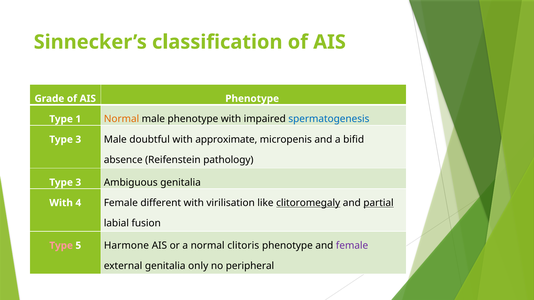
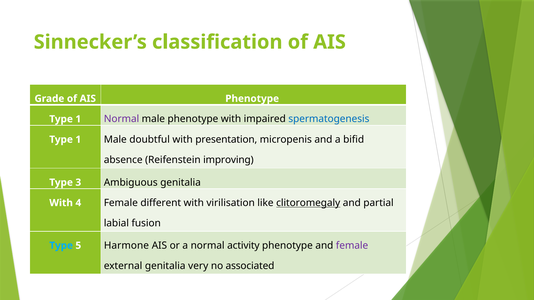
Normal colour: orange -> purple (122, 119)
3: 3 -> 1 (78, 140)
approximate: approximate -> presentation (226, 140)
pathology: pathology -> improving (228, 160)
partial underline: present -> none (379, 203)
Type colour: pink -> light blue (61, 246)
clitoris: clitoris -> activity (243, 246)
only: only -> very (198, 266)
peripheral: peripheral -> associated (250, 266)
